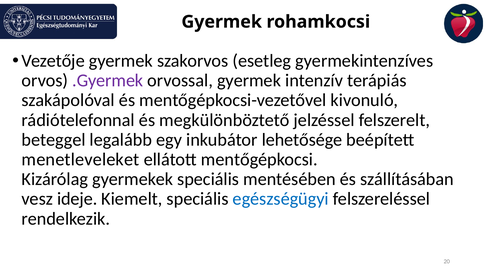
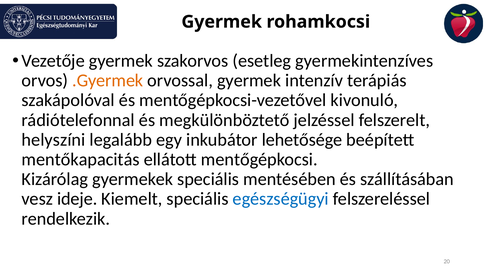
.Gyermek colour: purple -> orange (108, 81)
beteggel: beteggel -> helyszíni (54, 140)
menetleveleket: menetleveleket -> mentőkapacitás (81, 159)
